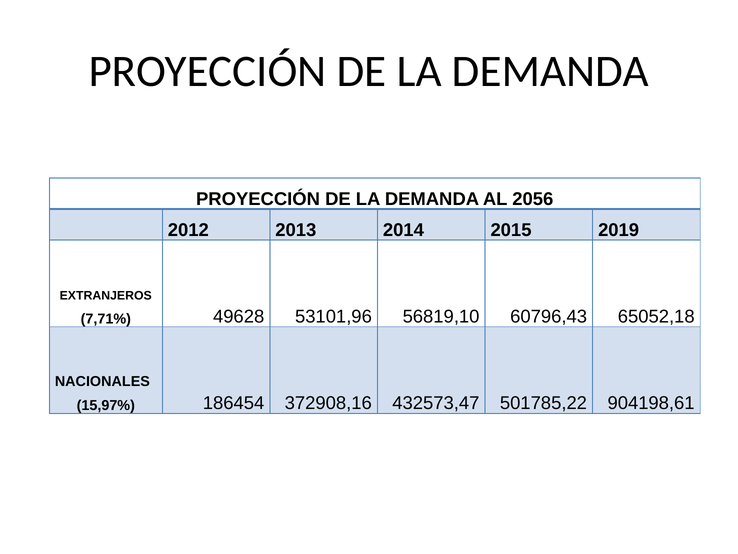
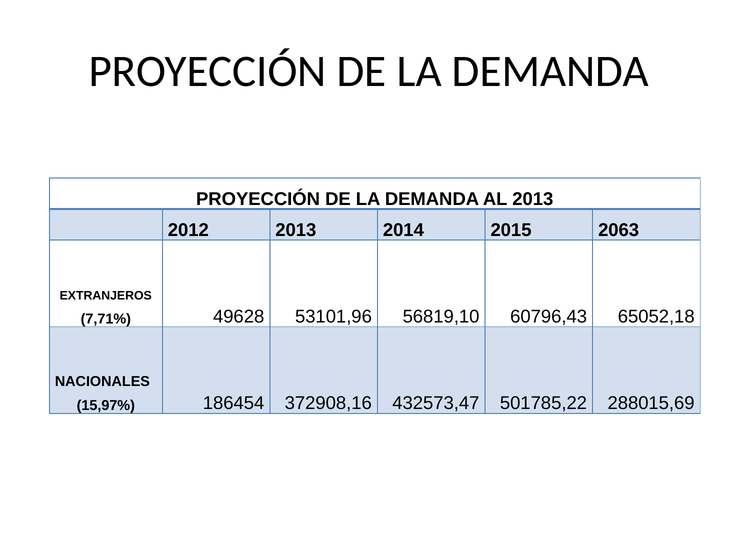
AL 2056: 2056 -> 2013 (533, 199)
2019: 2019 -> 2063 (619, 230)
904198,61: 904198,61 -> 288015,69 (651, 403)
